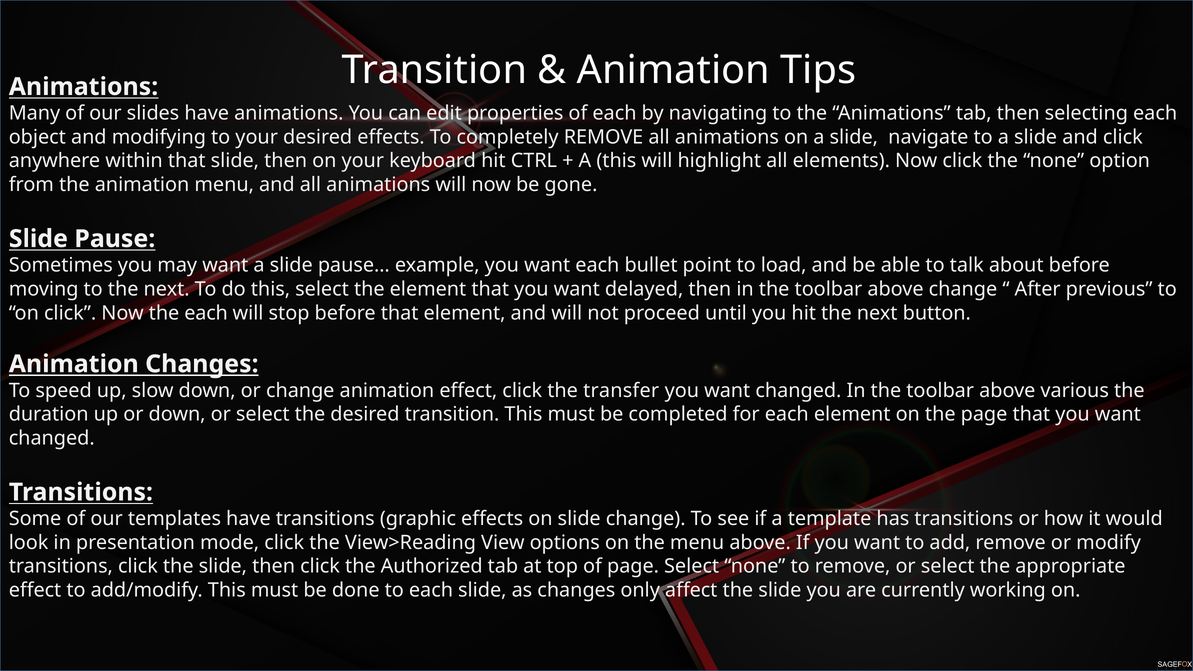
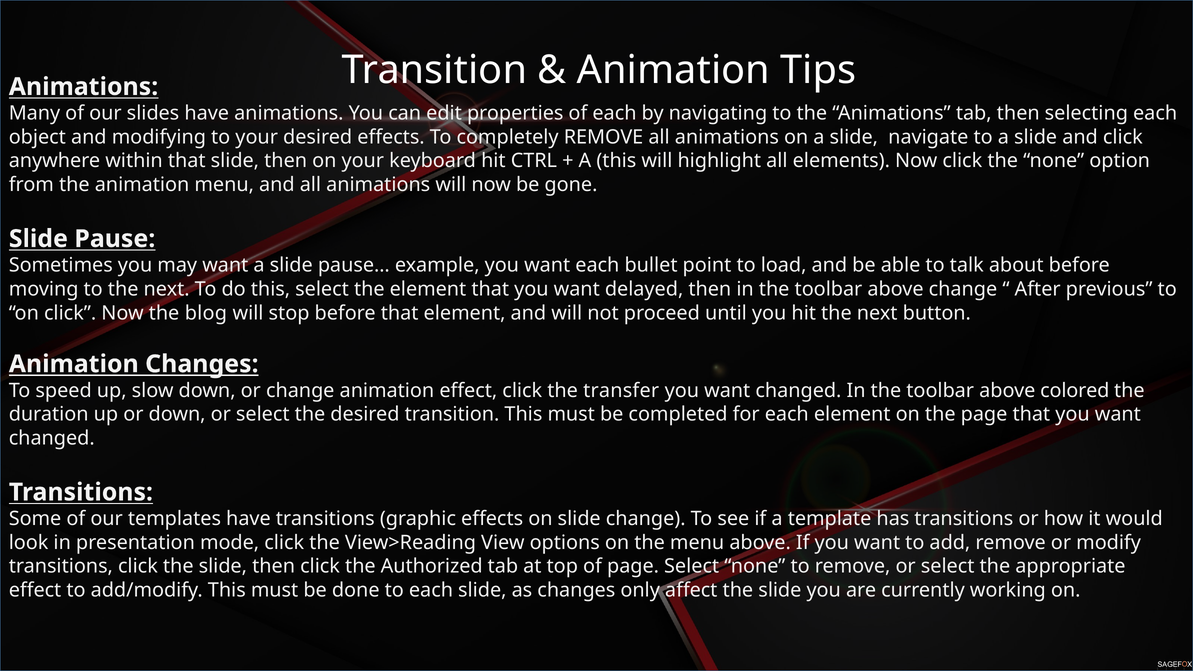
the each: each -> blog (206, 313)
various: various -> colored (1075, 391)
